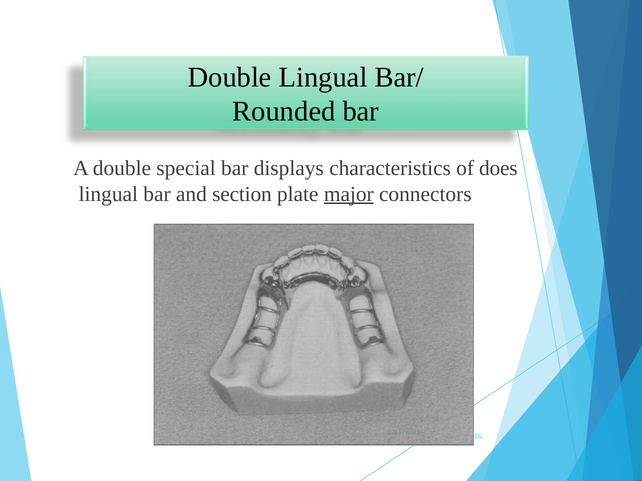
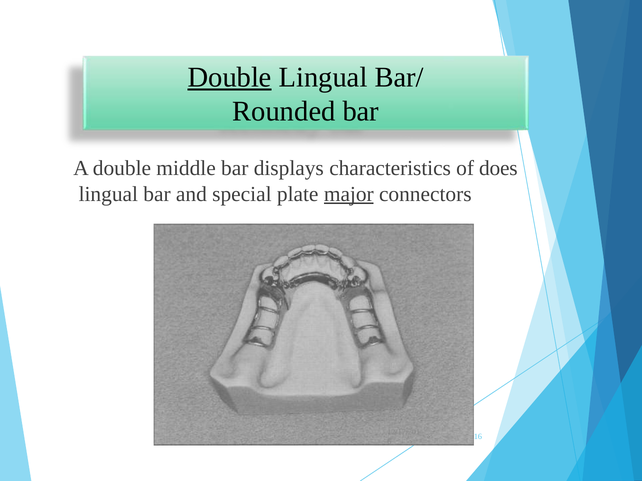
Double underline: none -> present (230, 77)
special: special -> middle (186, 169)
section: section -> special (242, 194)
